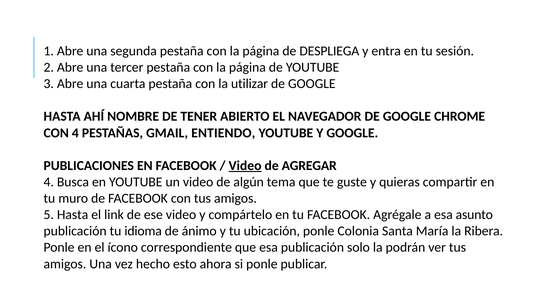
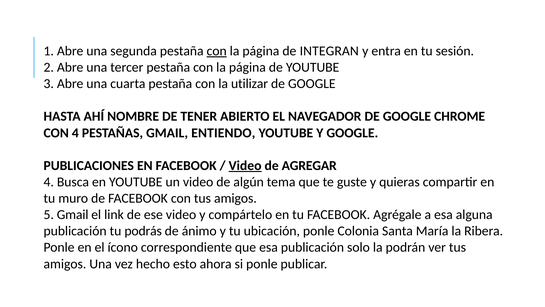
con underline: none -> present (217, 51)
DESPLIEGA: DESPLIEGA -> INTEGRAN (329, 51)
5 Hasta: Hasta -> Gmail (73, 214)
asunto: asunto -> alguna (474, 214)
idioma: idioma -> podrás (143, 231)
